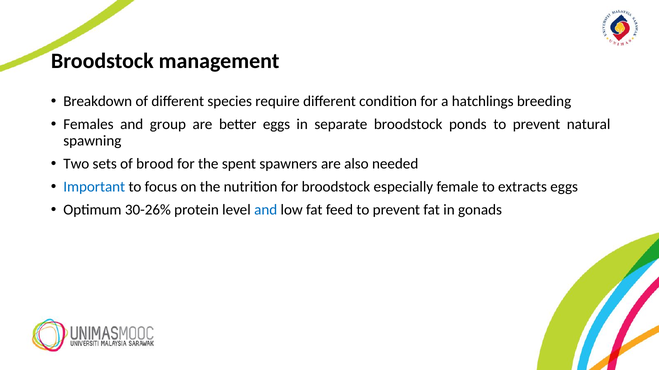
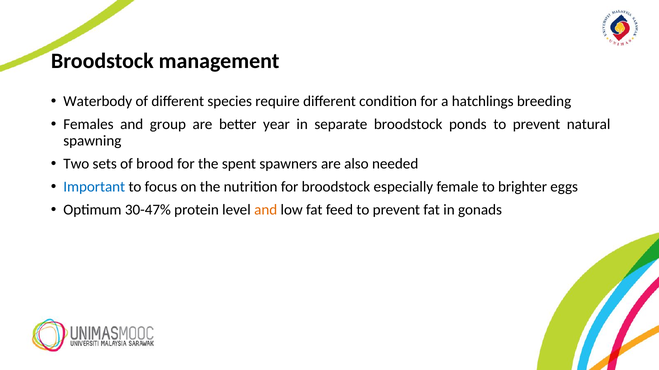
Breakdown: Breakdown -> Waterbody (98, 101)
better eggs: eggs -> year (276, 125)
extracts: extracts -> brighter (523, 187)
30-26%: 30-26% -> 30-47% (148, 210)
and colour: blue -> orange (266, 210)
